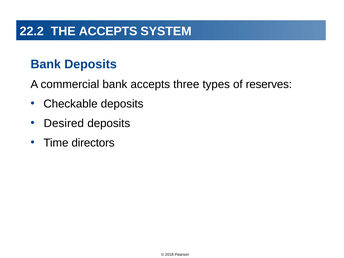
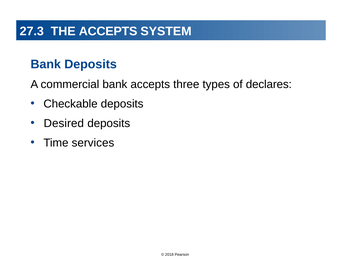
22.2: 22.2 -> 27.3 (32, 31)
reserves: reserves -> declares (269, 84)
directors: directors -> services (93, 143)
